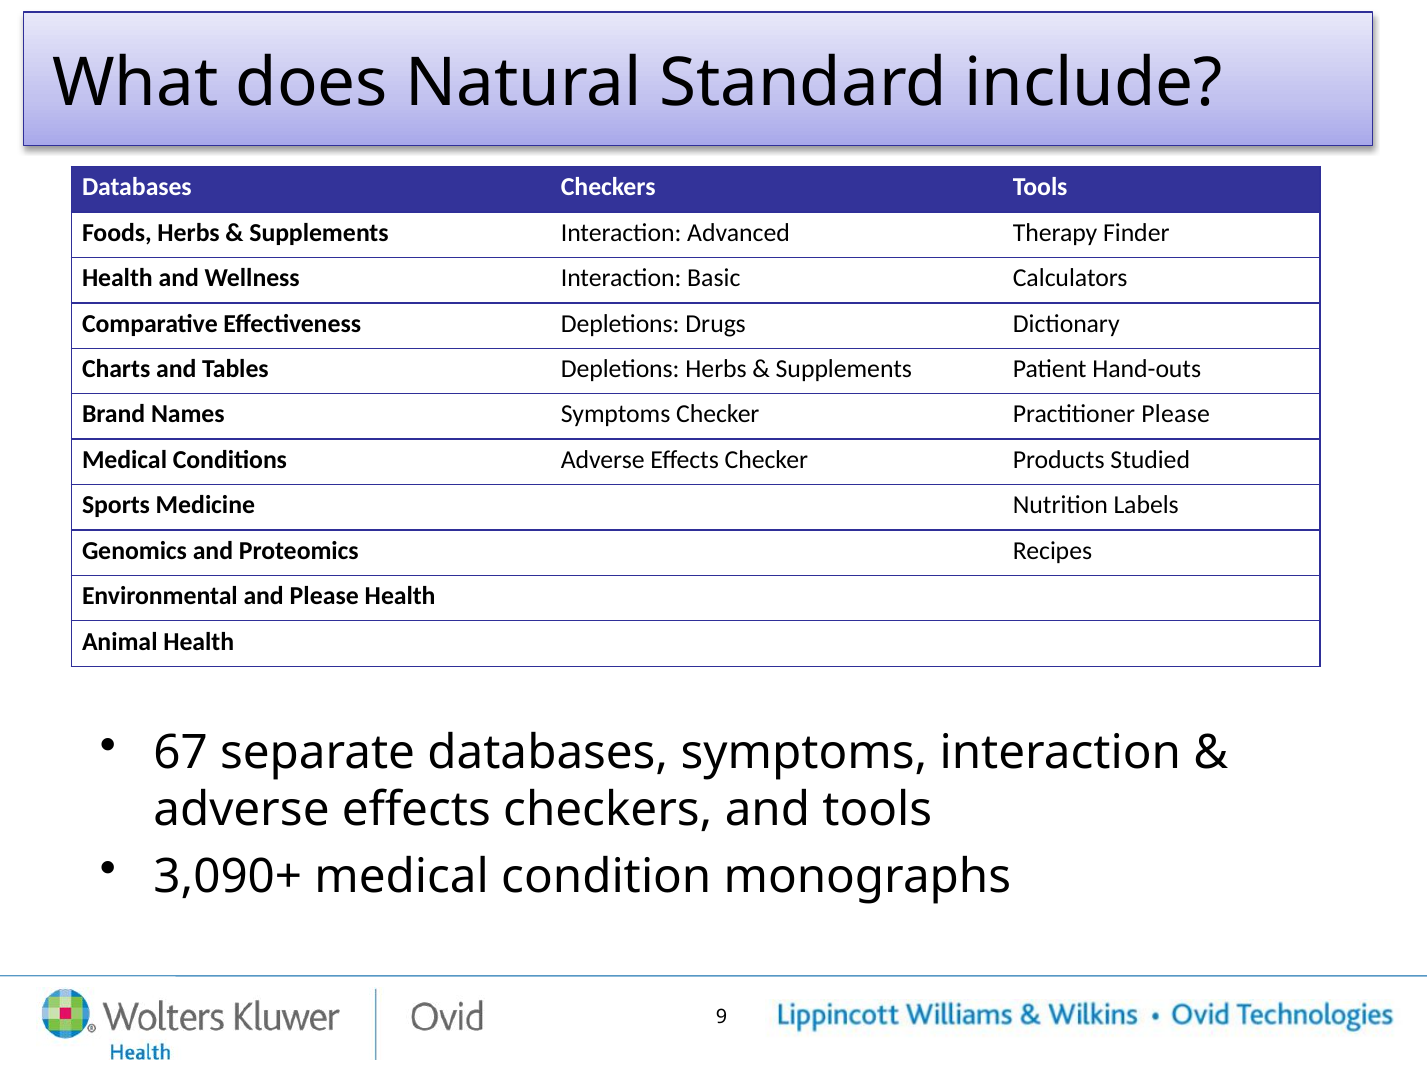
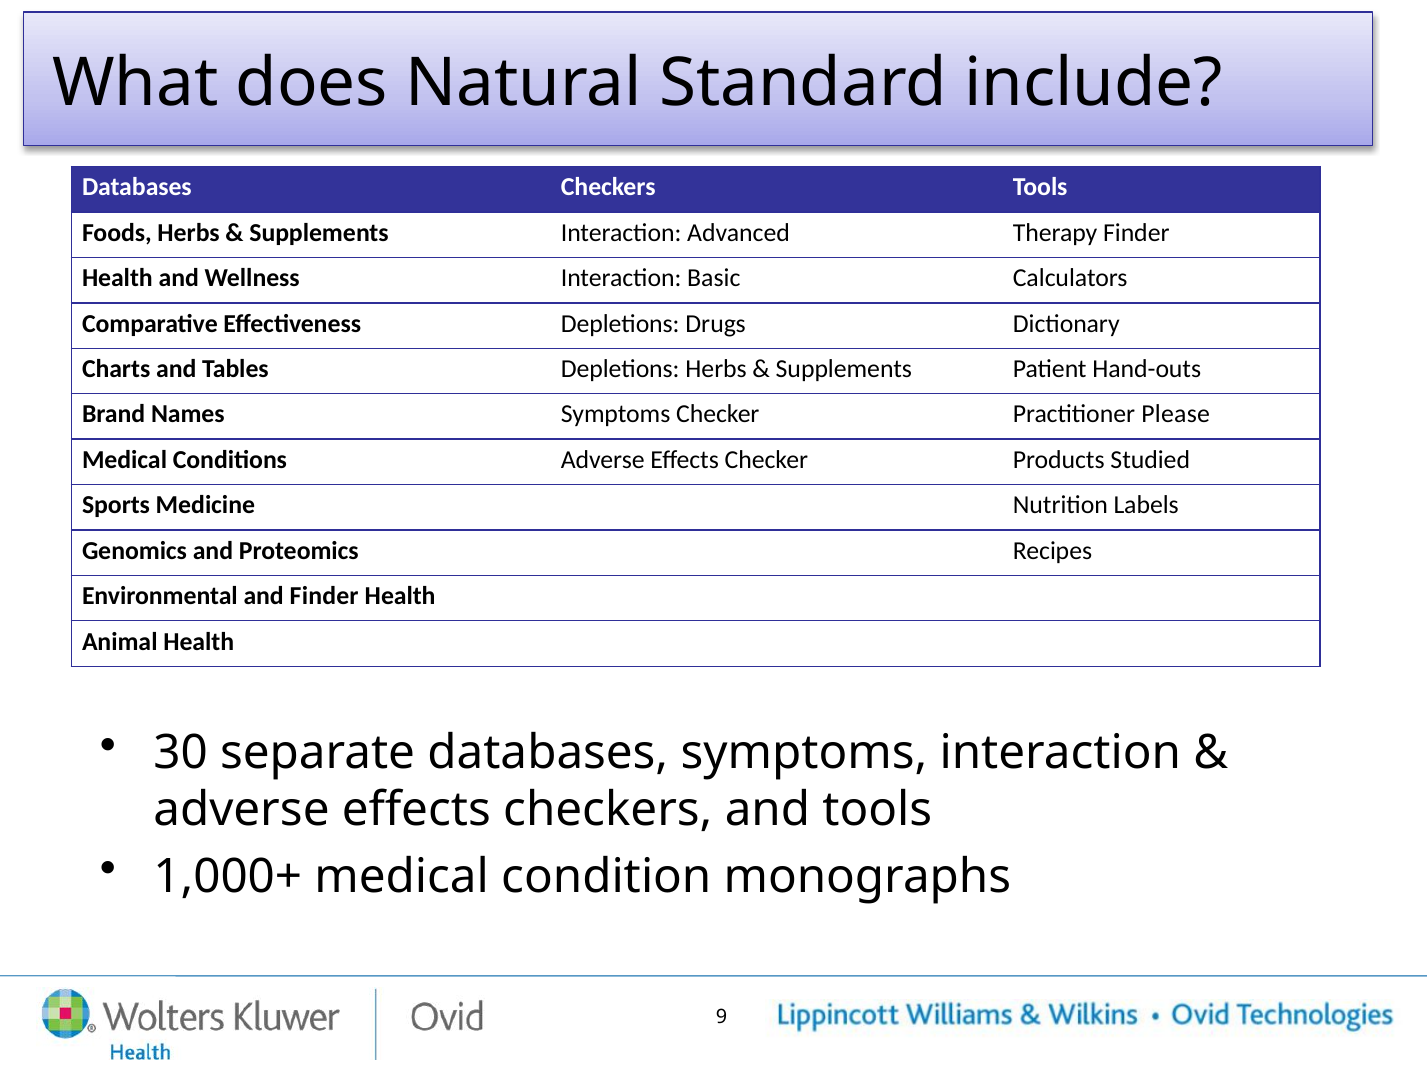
and Please: Please -> Finder (324, 596)
67: 67 -> 30 (181, 753)
3,090+: 3,090+ -> 1,000+ (228, 876)
